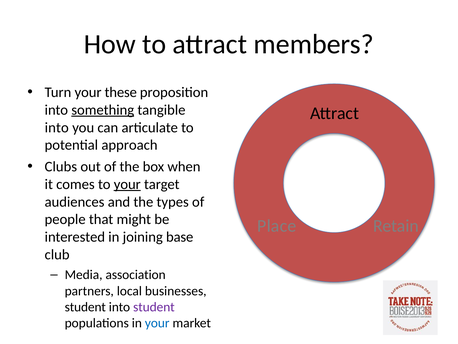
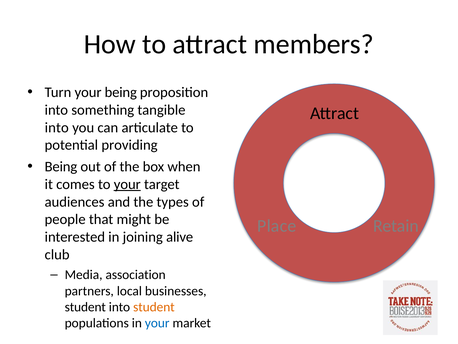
your these: these -> being (121, 92)
something underline: present -> none (103, 110)
approach: approach -> providing (130, 145)
Clubs: Clubs -> Being (61, 166)
base: base -> alive (180, 237)
student colour: purple -> orange (154, 307)
